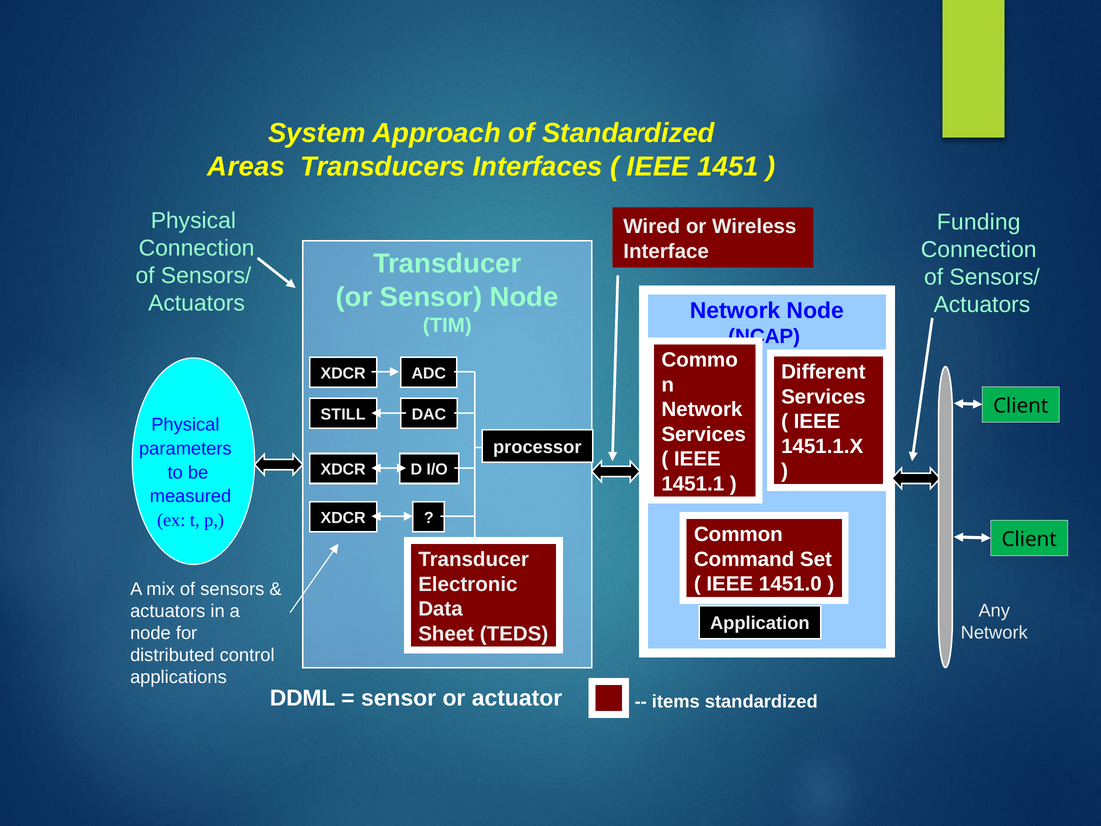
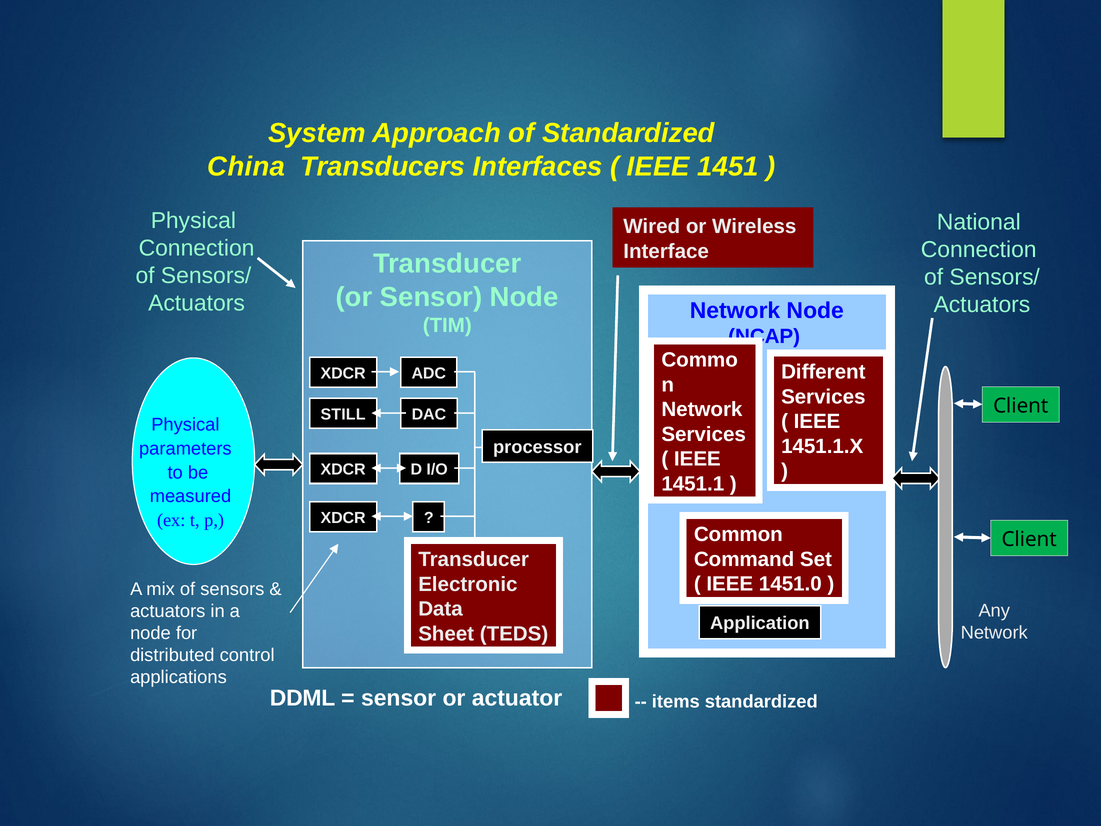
Areas: Areas -> China (246, 166)
Funding: Funding -> National (979, 222)
